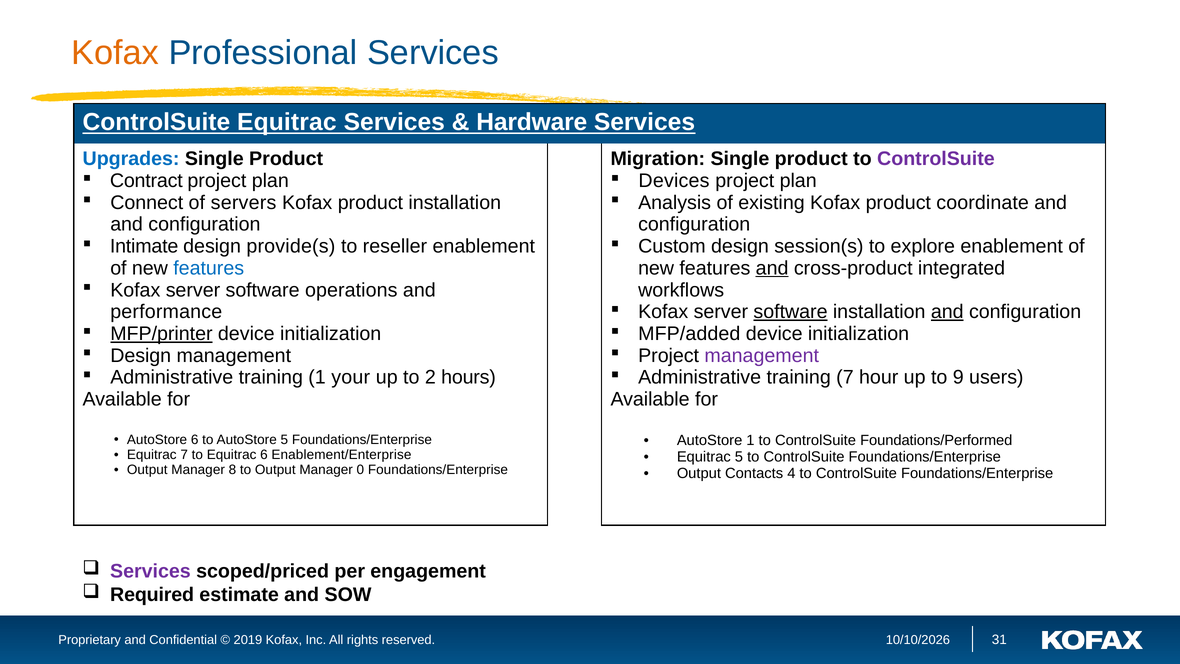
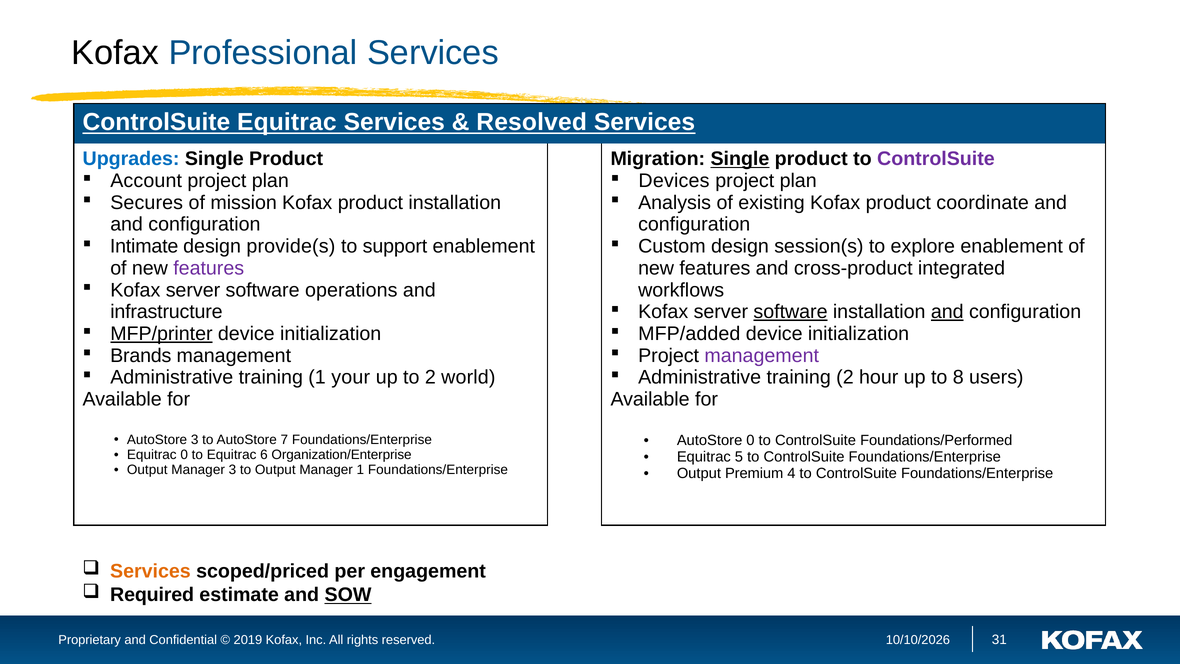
Kofax colour: orange -> black (115, 53)
Hardware: Hardware -> Resolved (532, 122)
Single underline: none -> present (740, 159)
Contract: Contract -> Account (146, 181)
Connect: Connect -> Secures (147, 203)
servers: servers -> mission (244, 203)
reseller: reseller -> support (395, 246)
features colour: blue -> purple (209, 268)
and underline: present -> none (772, 268)
performance: performance -> infrastructure (166, 312)
Design: Design -> Brands (141, 355)
hours: hours -> world (468, 377)
training 7: 7 -> 2 (845, 377)
9: 9 -> 8 (958, 377)
AutoStore 6: 6 -> 3 (195, 439)
AutoStore 5: 5 -> 7 (284, 439)
AutoStore 1: 1 -> 0 (750, 440)
Equitrac 7: 7 -> 0 (184, 454)
Enablement/Enterprise: Enablement/Enterprise -> Organization/Enterprise (342, 454)
Manager 8: 8 -> 3 (232, 469)
Manager 0: 0 -> 1 (360, 469)
Contacts: Contacts -> Premium (754, 473)
Services colour: purple -> orange (150, 571)
SOW underline: none -> present (348, 595)
